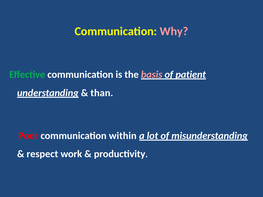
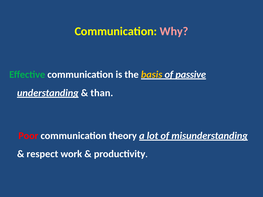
basis colour: pink -> yellow (152, 75)
patient: patient -> passive (191, 75)
within: within -> theory (123, 136)
